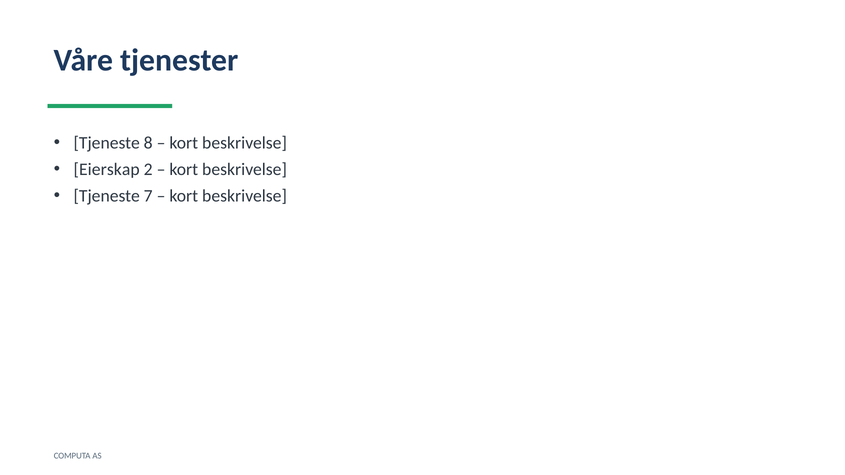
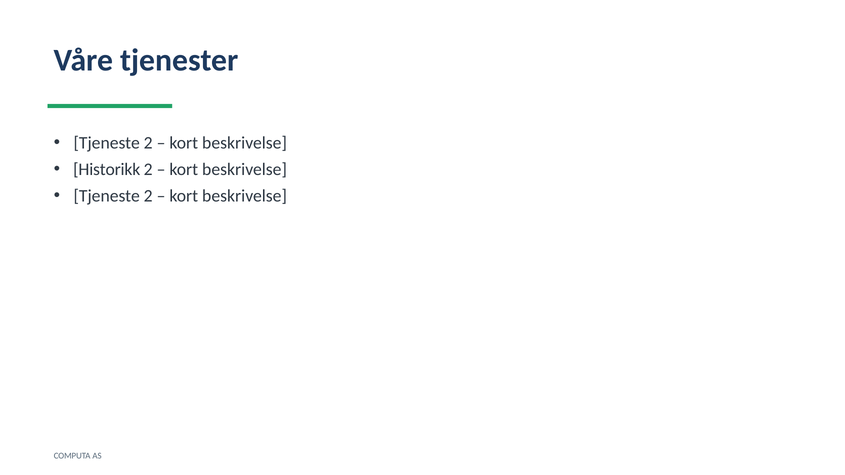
8: 8 -> 2 (148, 143)
Eierskap: Eierskap -> Historikk (107, 170)
7: 7 -> 2 (148, 196)
